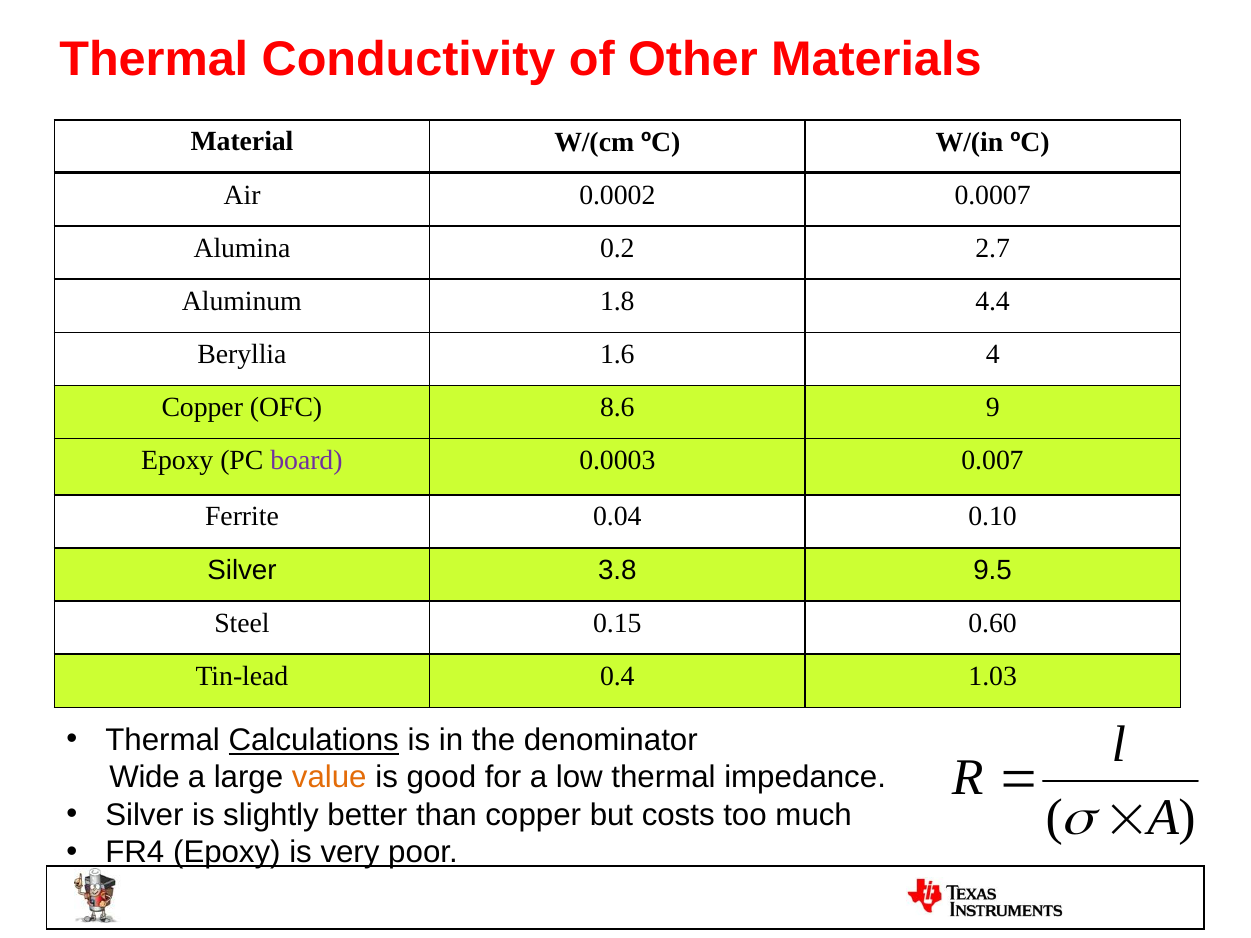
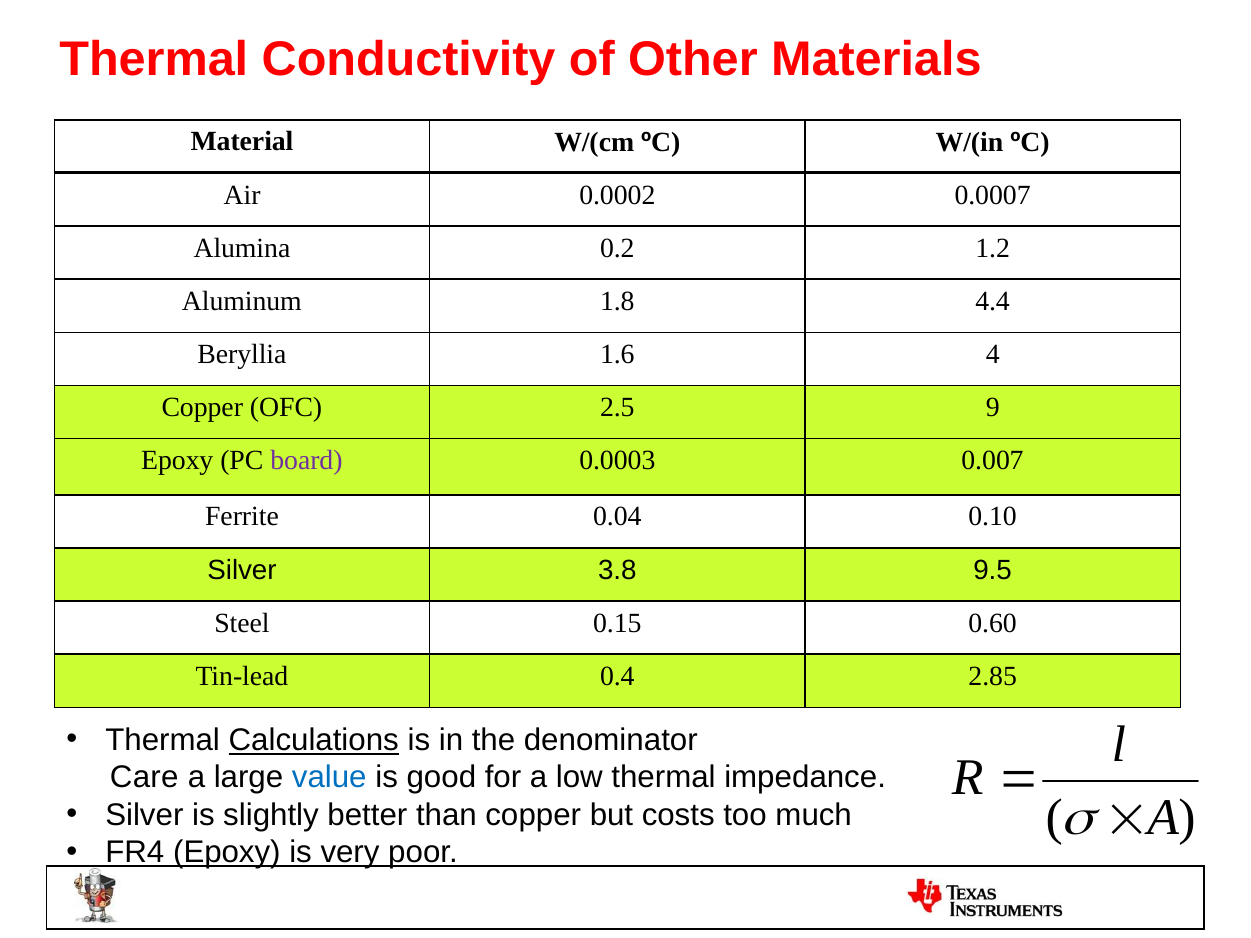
2.7: 2.7 -> 1.2 (993, 248)
8.6: 8.6 -> 2.5 (617, 407)
1.03: 1.03 -> 2.85 (993, 676)
Wide: Wide -> Care (144, 778)
value colour: orange -> blue (329, 778)
